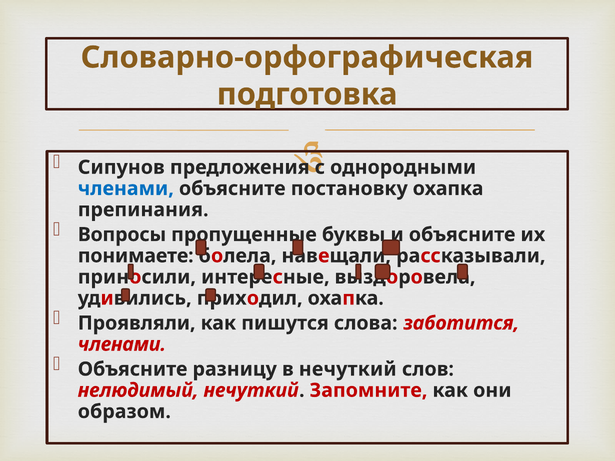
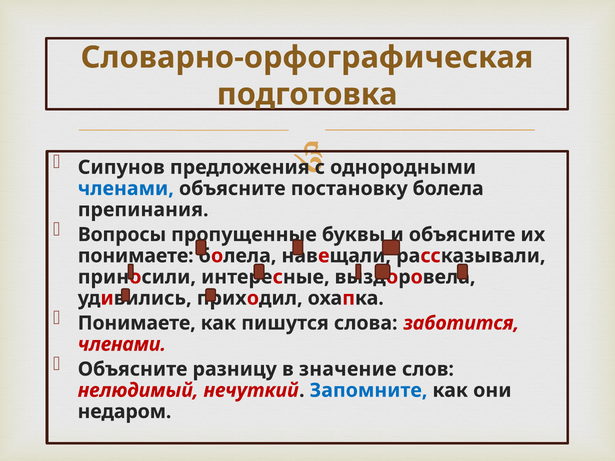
постановку охапка: охапка -> болела (448, 189)
Проявляли: Проявляли -> Понимаете (137, 323)
в нечуткий: нечуткий -> значение (348, 369)
Запомните colour: red -> blue (369, 391)
образом: образом -> недаром (124, 412)
